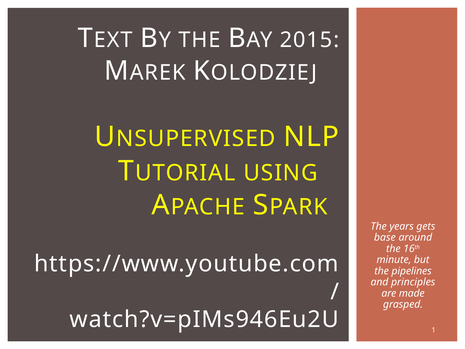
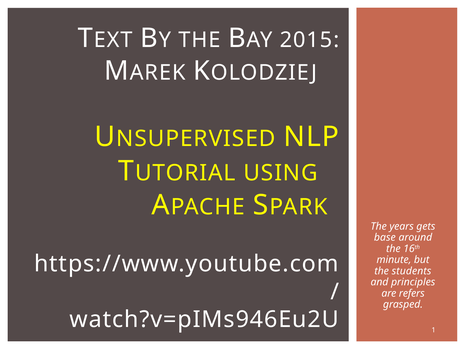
pipelines: pipelines -> students (412, 271)
made: made -> refers (412, 293)
